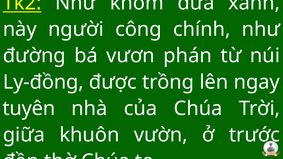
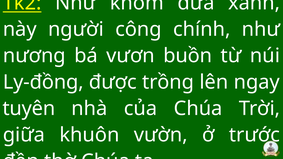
đường: đường -> nương (34, 56)
phán: phán -> buồn (188, 56)
